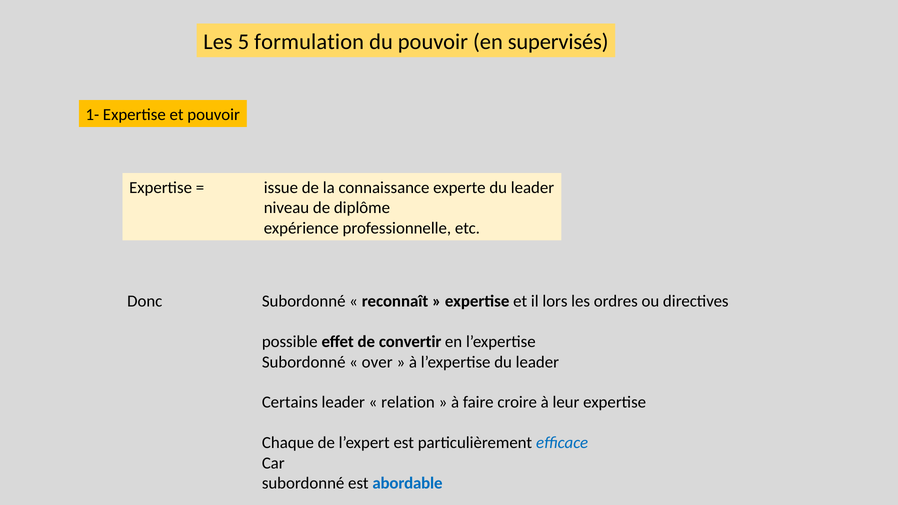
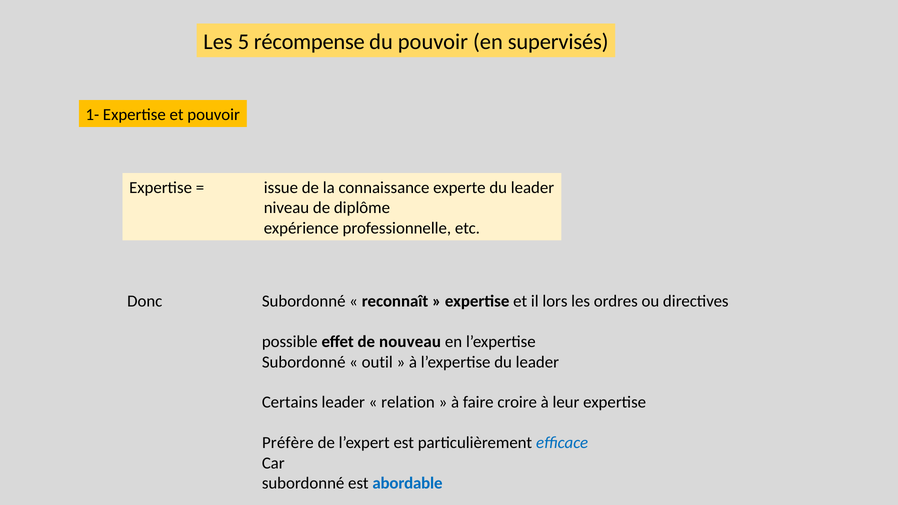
formulation: formulation -> récompense (309, 42)
convertir: convertir -> nouveau (410, 342)
over: over -> outil (377, 362)
Chaque: Chaque -> Préfère (288, 443)
